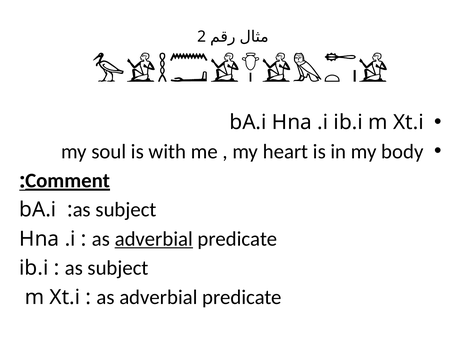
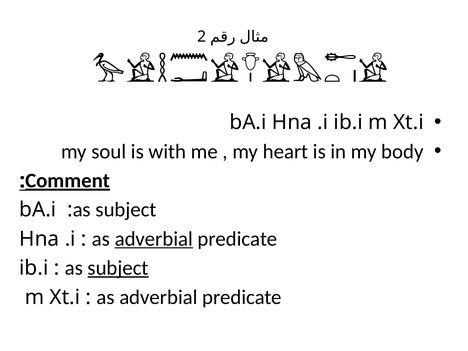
subject underline: none -> present (118, 268)
